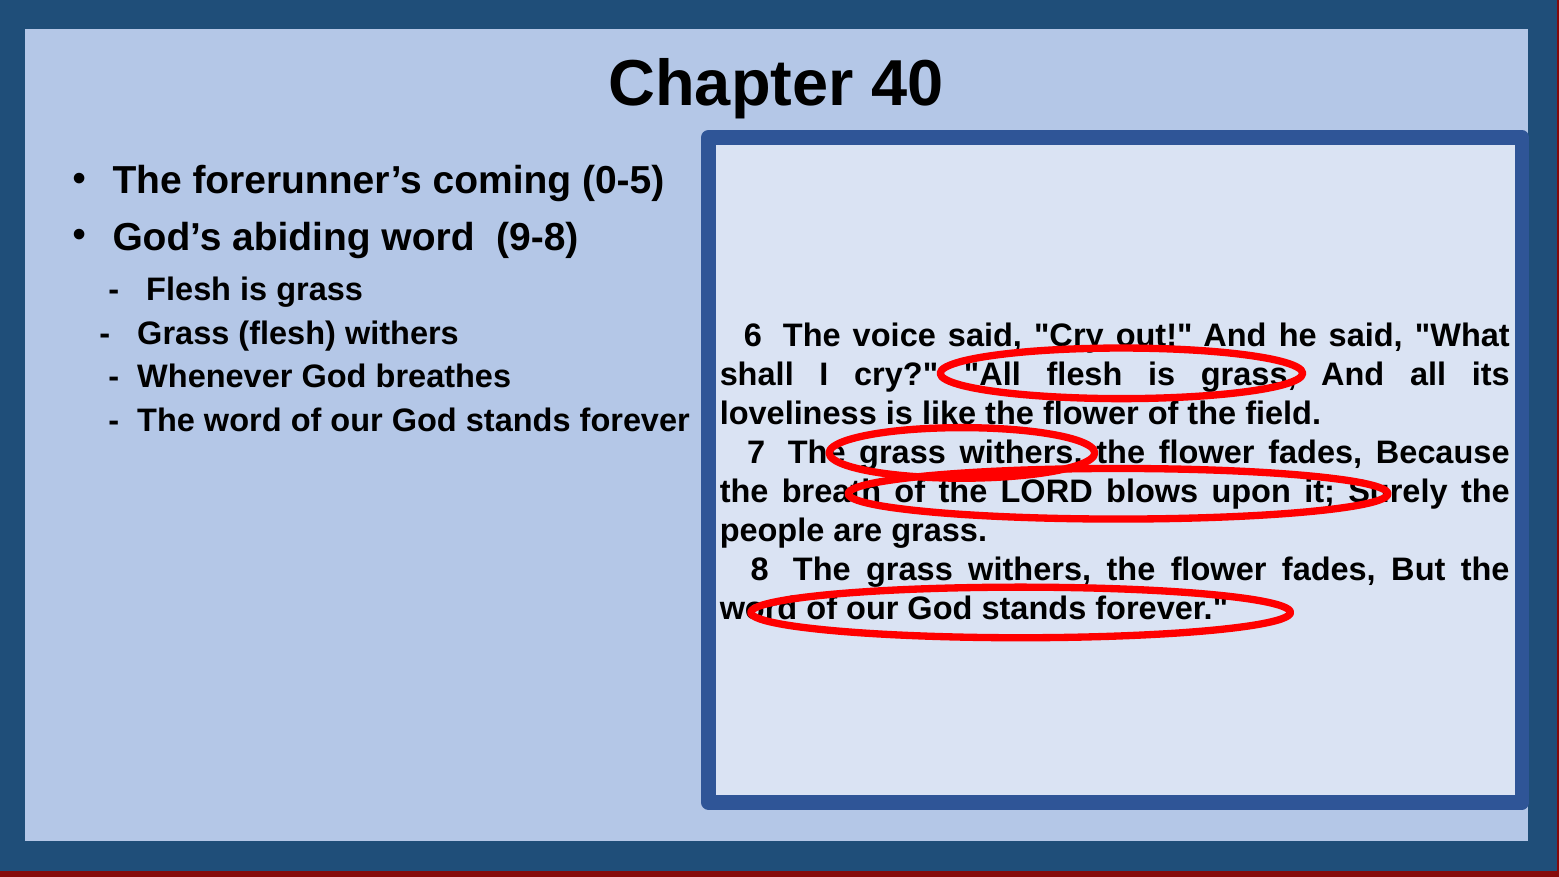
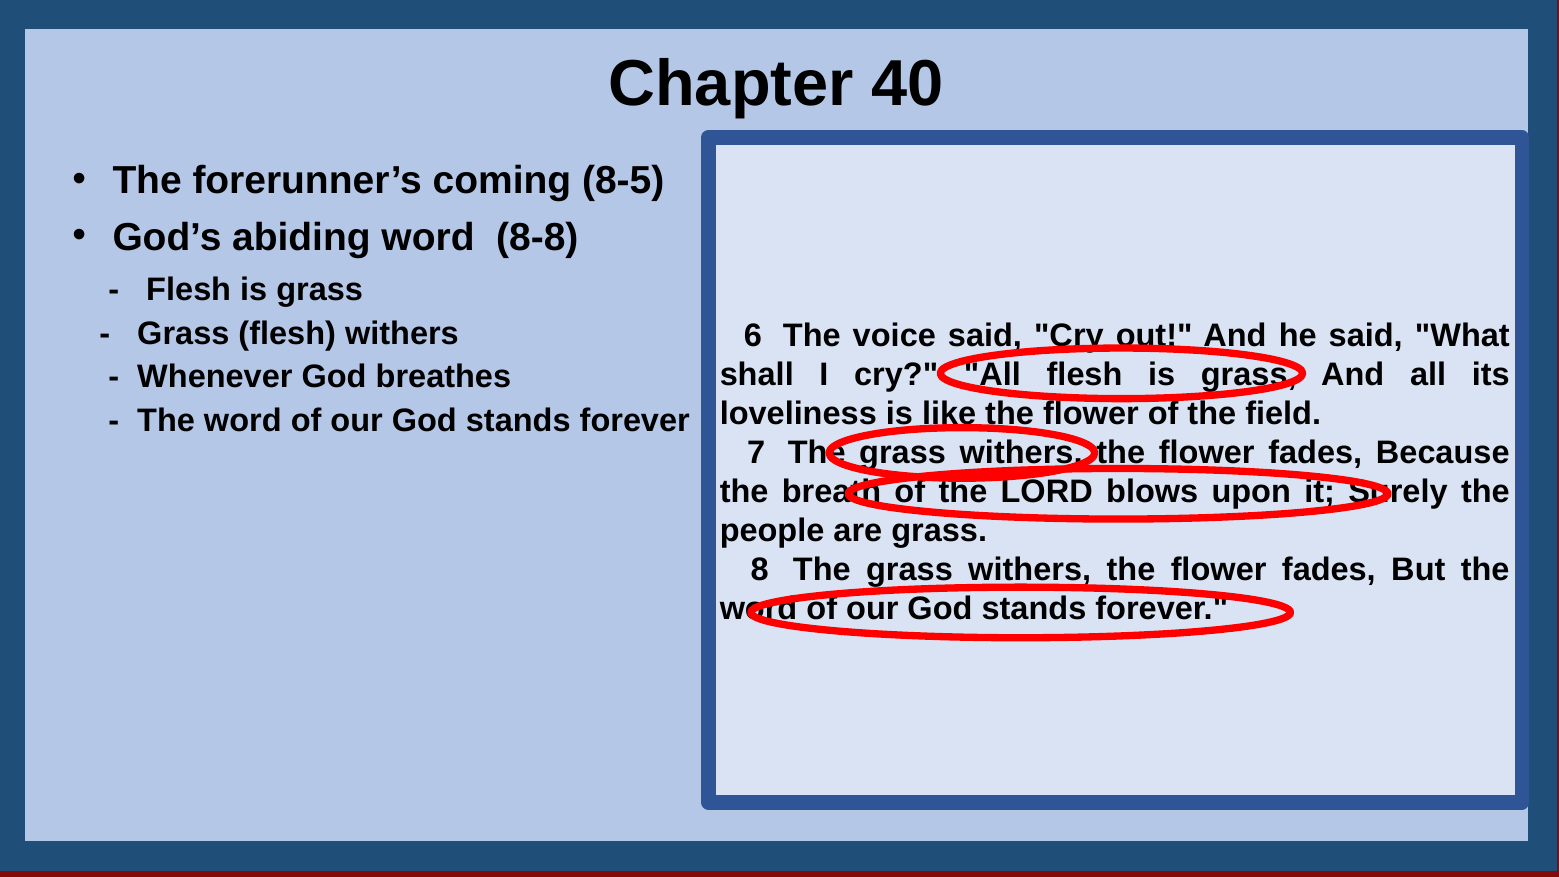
0-5: 0-5 -> 8-5 (623, 181)
9-8: 9-8 -> 8-8 (537, 237)
